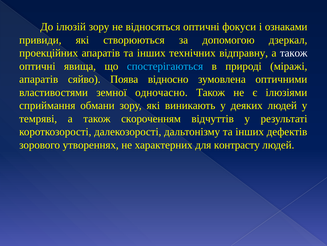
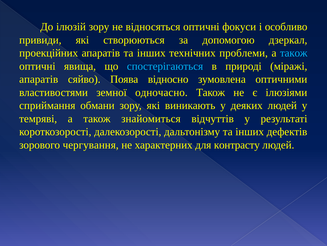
ознаками: ознаками -> особливо (286, 27)
відправну: відправну -> проблеми (244, 53)
також colour: white -> light blue (294, 53)
скороченням: скороченням -> знайомиться (151, 118)
утвореннях: утвореннях -> чергування (91, 145)
